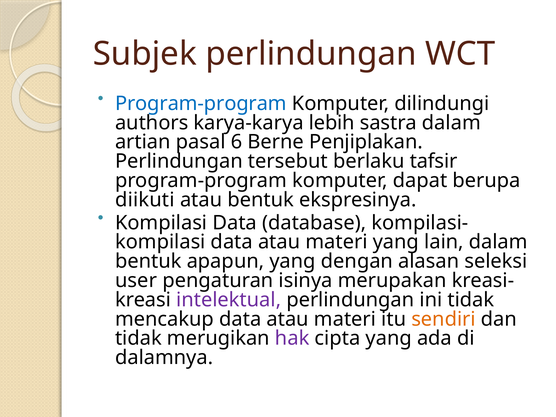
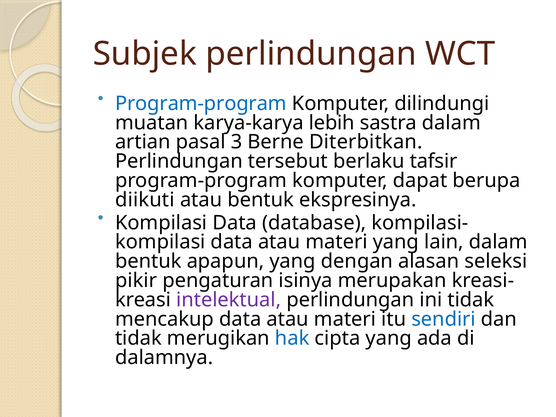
authors: authors -> muatan (152, 123)
6: 6 -> 3 (237, 142)
Penjiplakan: Penjiplakan -> Diterbitkan (366, 142)
user: user -> pikir (136, 281)
sendiri colour: orange -> blue (444, 319)
hak colour: purple -> blue (292, 338)
